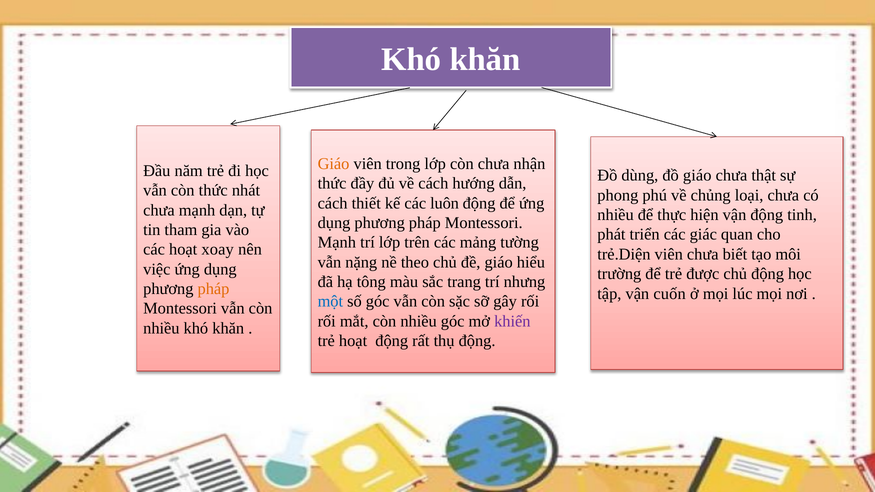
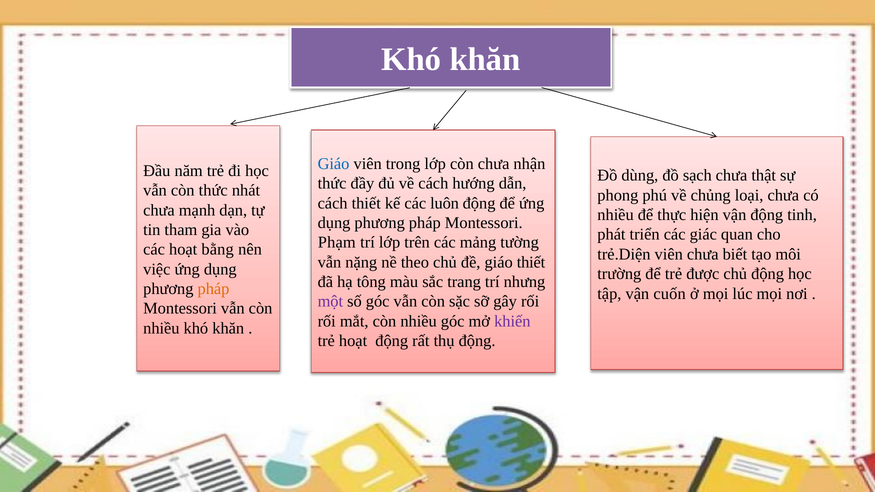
Giáo colour: orange -> blue (334, 164)
đồ giáo: giáo -> sạch (697, 176)
Mạnh: Mạnh -> Phạm (337, 243)
xoay: xoay -> bằng (218, 250)
giáo hiểu: hiểu -> thiết (531, 262)
một colour: blue -> purple (330, 302)
